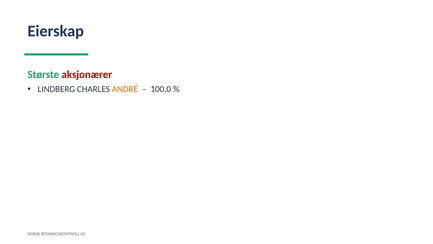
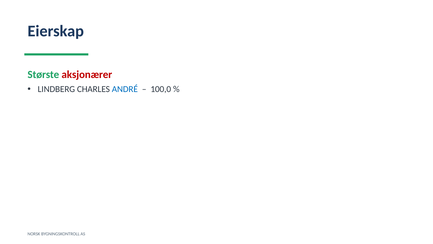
ANDRÉ colour: orange -> blue (125, 89)
